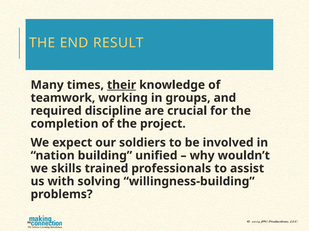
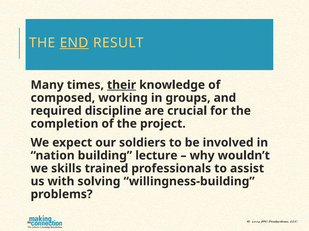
END underline: none -> present (74, 43)
teamwork: teamwork -> composed (63, 98)
unified: unified -> lecture (156, 156)
